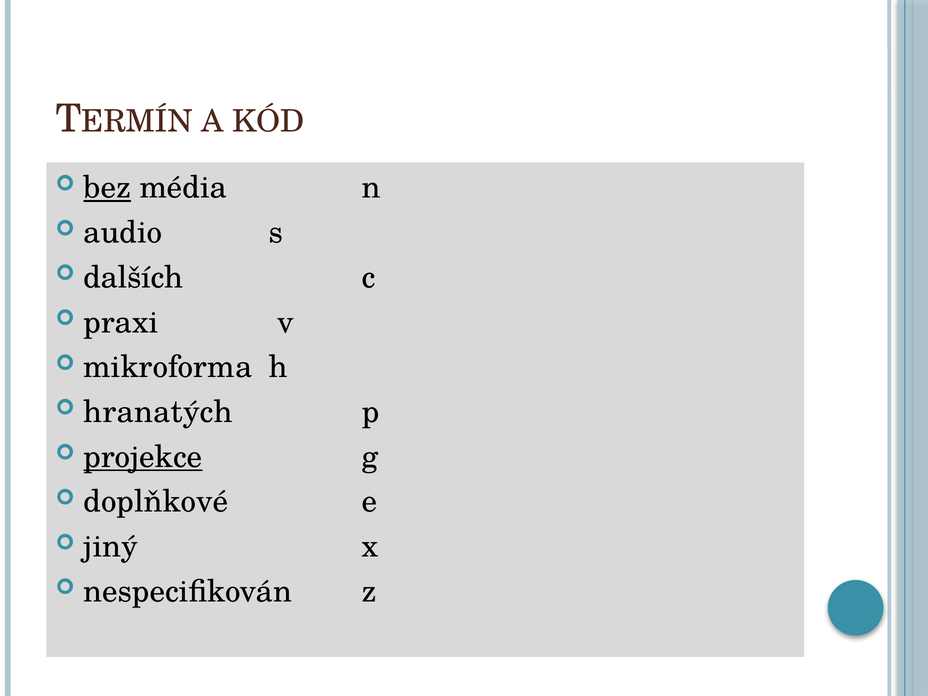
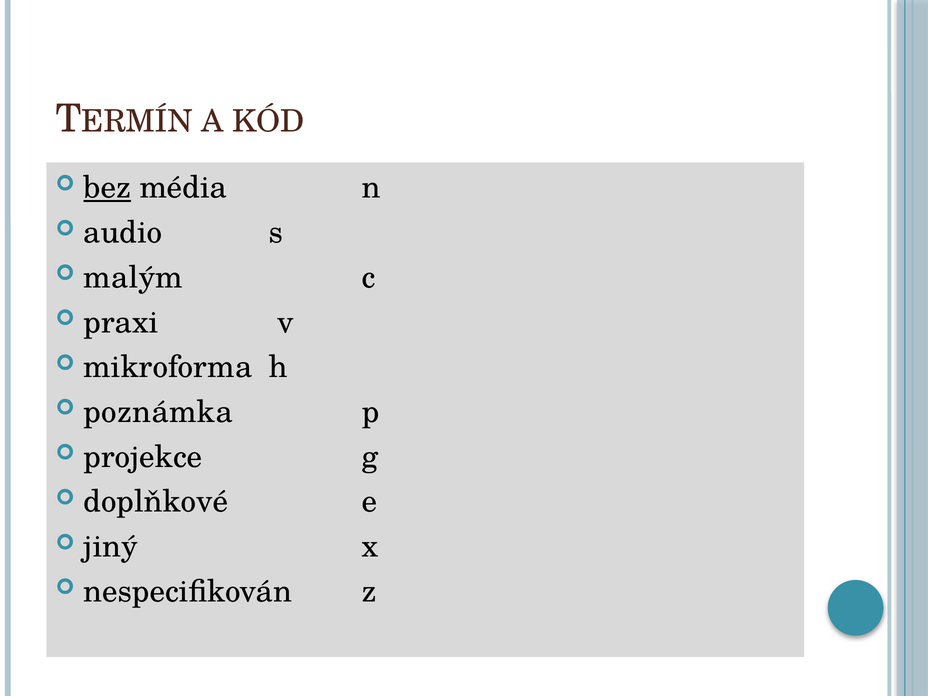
dalších: dalších -> malým (133, 277)
hranatých: hranatých -> poznámka (158, 412)
projekce underline: present -> none (143, 457)
